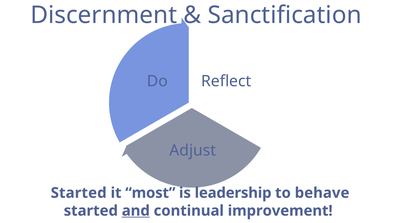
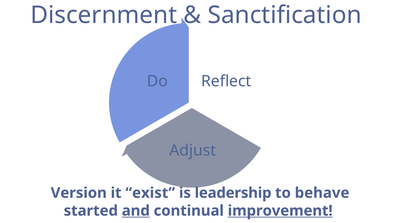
Started: Started -> Version (79, 193)
most: most -> exist (150, 193)
improvement underline: none -> present (280, 211)
